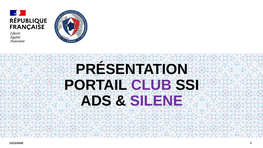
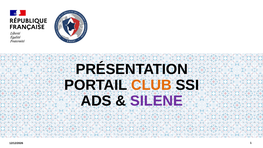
CLUB colour: purple -> orange (151, 85)
